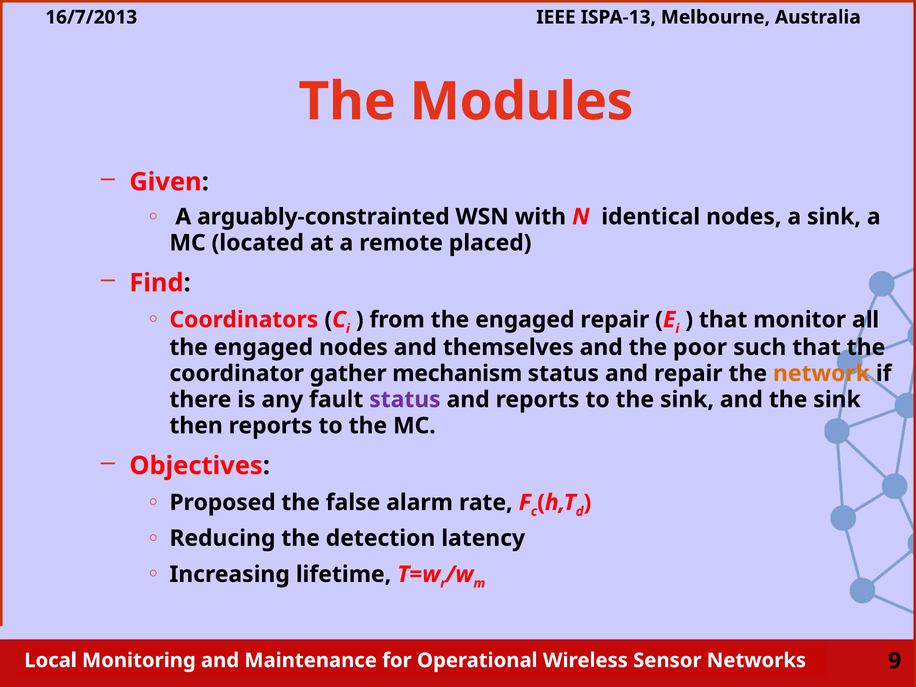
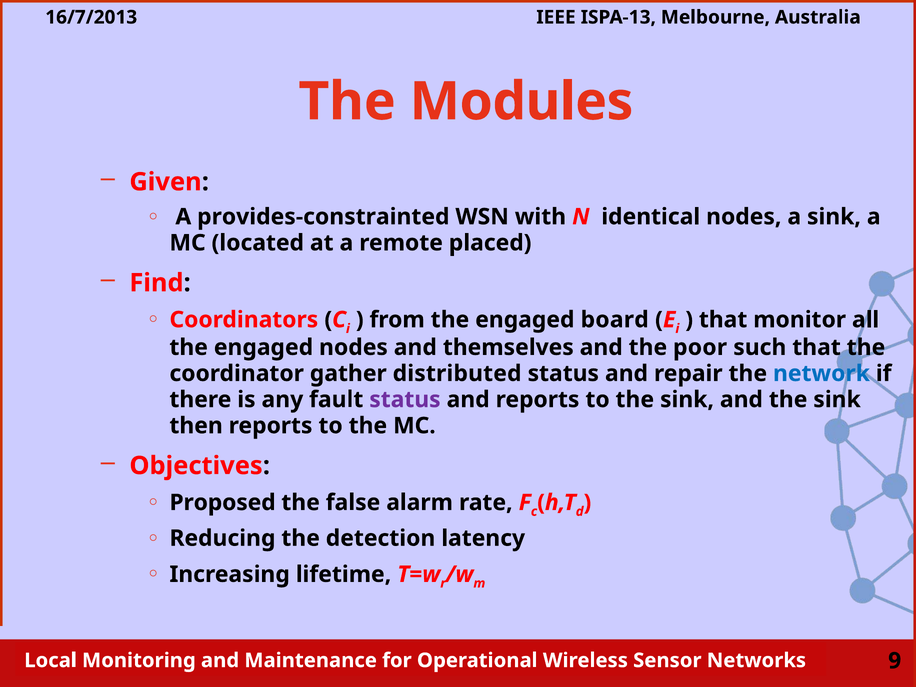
arguably-constrainted: arguably-constrainted -> provides-constrainted (323, 217)
engaged repair: repair -> board (615, 320)
mechanism: mechanism -> distributed (457, 373)
network colour: orange -> blue (821, 373)
